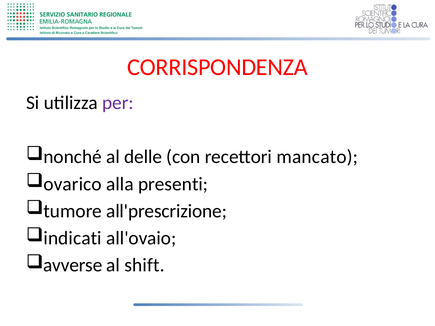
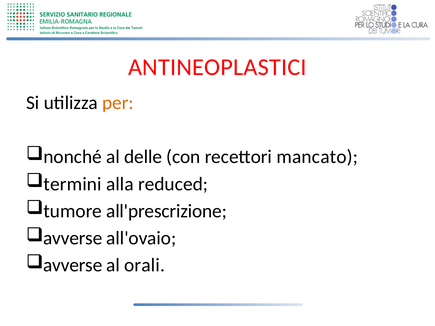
CORRISPONDENZA: CORRISPONDENZA -> ANTINEOPLASTICI (217, 67)
per colour: purple -> orange (118, 103)
ovarico: ovarico -> termini (73, 184)
presenti: presenti -> reduced (173, 184)
indicati: indicati -> avverse (73, 238)
shift: shift -> orali (145, 265)
